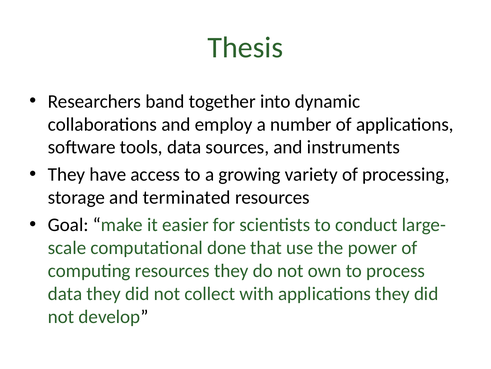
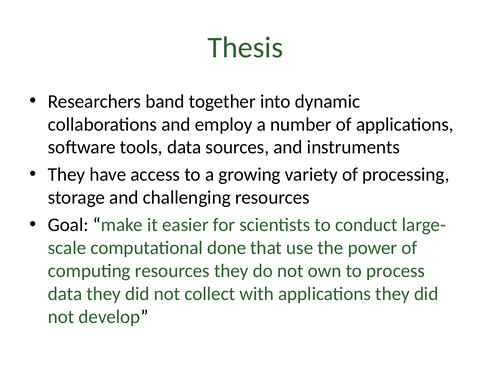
terminated: terminated -> challenging (187, 197)
